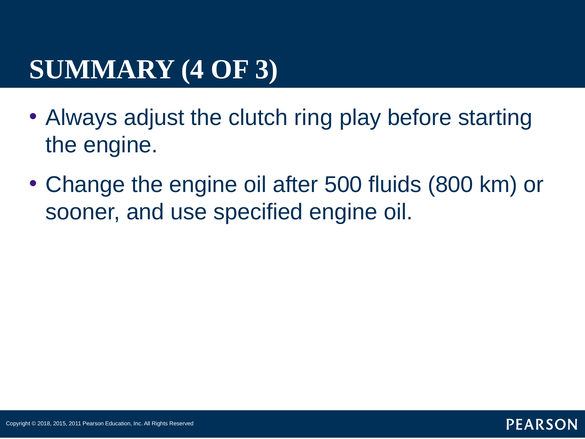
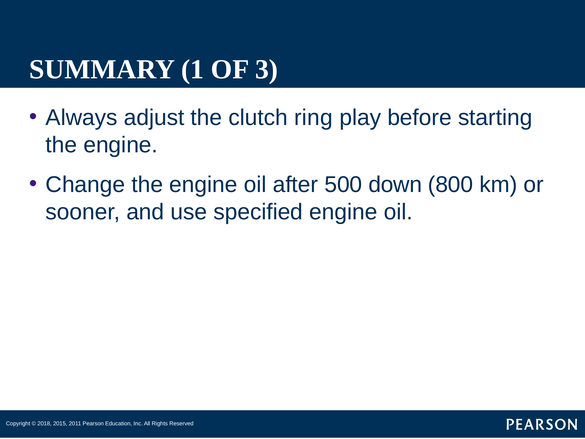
4: 4 -> 1 (193, 69)
fluids: fluids -> down (395, 184)
